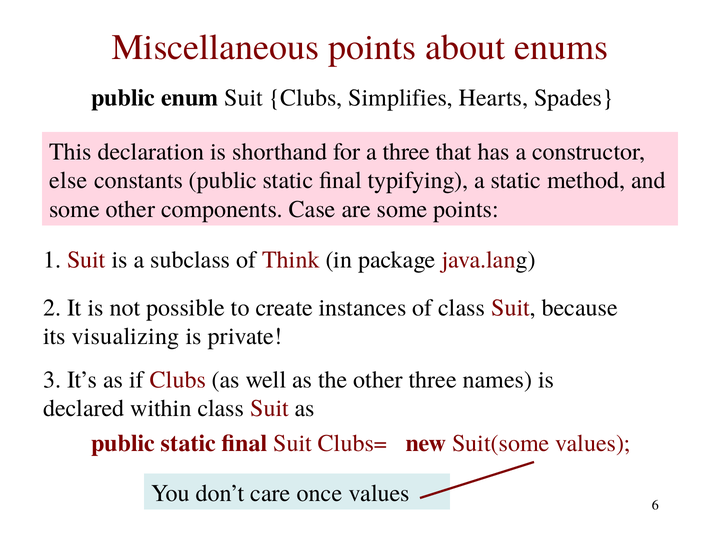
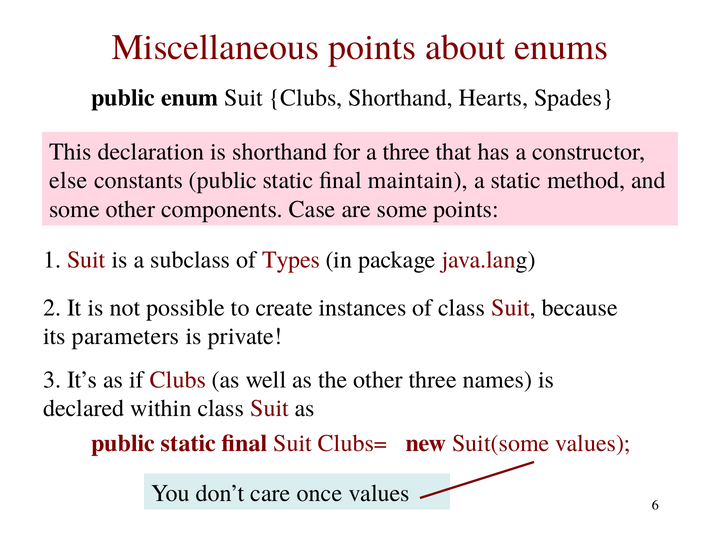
Clubs Simplifies: Simplifies -> Shorthand (401, 98)
typifying: typifying -> maintain (418, 180)
Think: Think -> Types (291, 260)
visualizing: visualizing -> parameters (126, 336)
